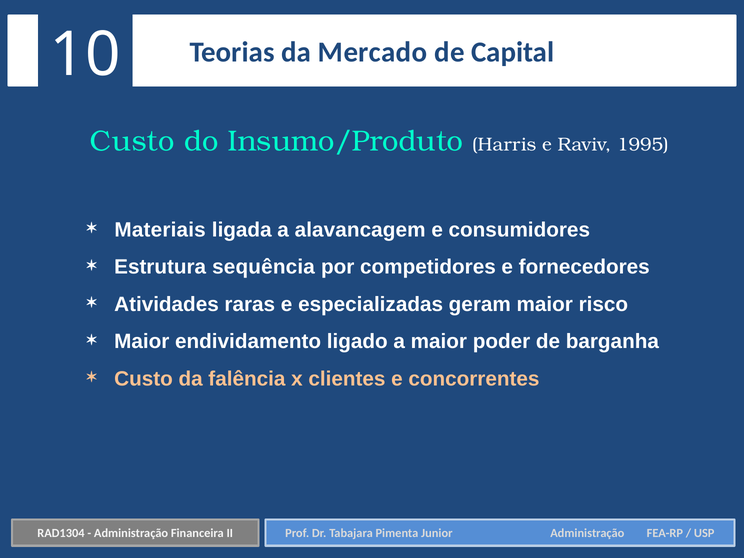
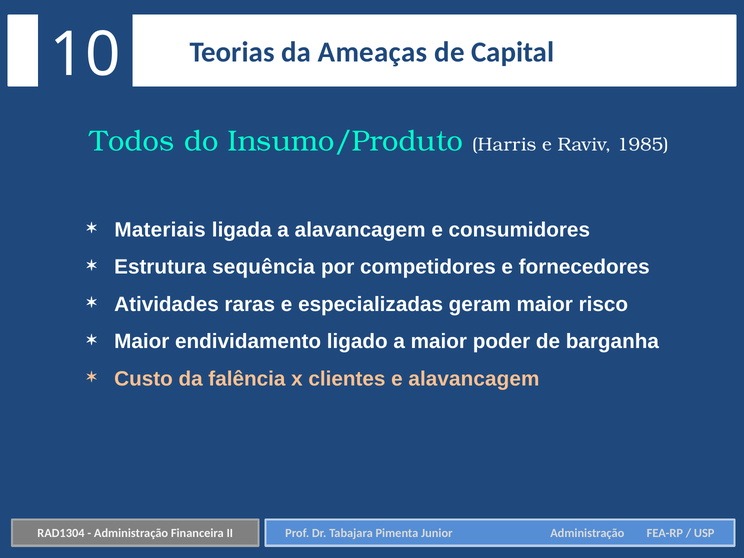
Mercado: Mercado -> Ameaças (373, 52)
Custo: Custo -> Todos (132, 141)
1995: 1995 -> 1985 (643, 145)
e concorrentes: concorrentes -> alavancagem (474, 379)
